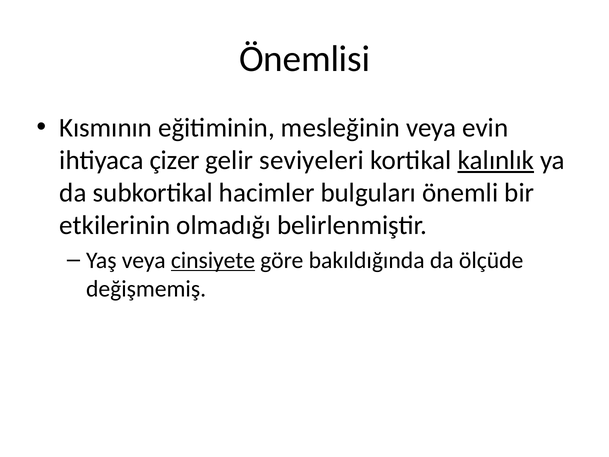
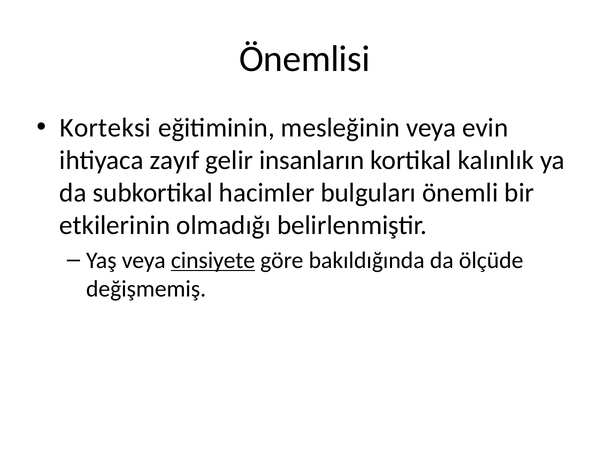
Kısmının: Kısmının -> Korteksi (106, 128)
çizer: çizer -> zayıf (175, 160)
seviyeleri: seviyeleri -> insanların (312, 160)
kalınlık underline: present -> none (496, 160)
